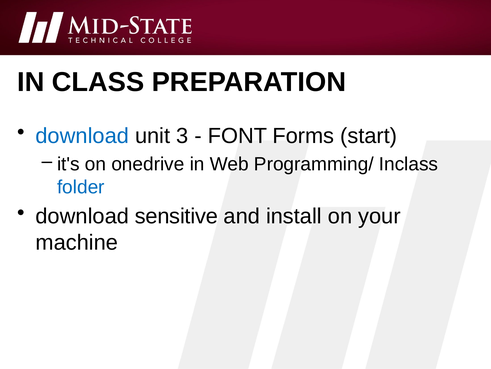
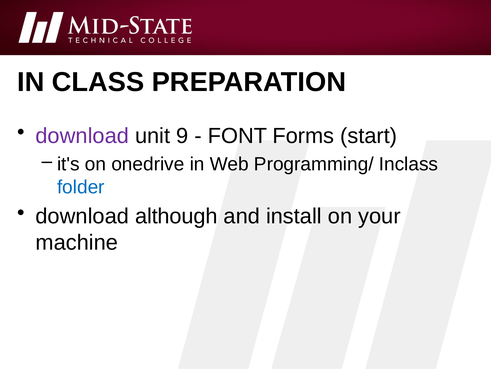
download colour: blue -> purple (82, 136)
3: 3 -> 9 (182, 136)
sensitive: sensitive -> although (176, 216)
